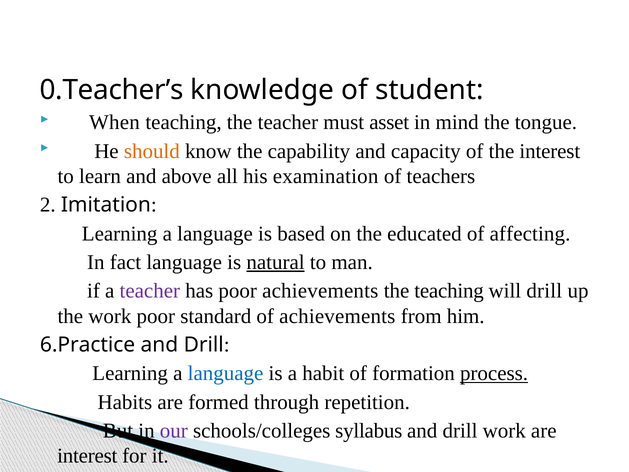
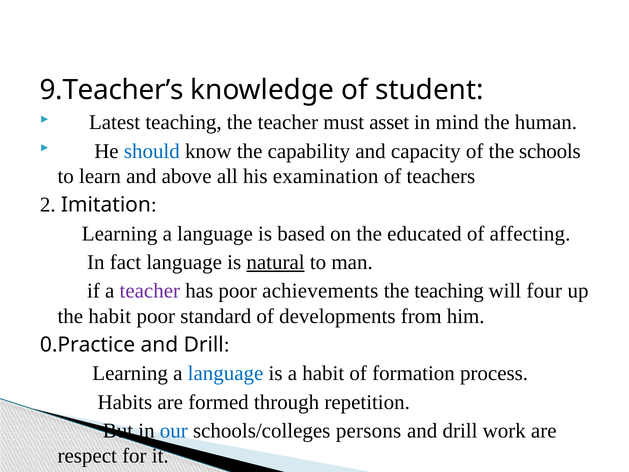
0.Teacher’s: 0.Teacher’s -> 9.Teacher’s (112, 90)
When: When -> Latest (115, 122)
tongue: tongue -> human (546, 122)
should colour: orange -> blue (152, 151)
the interest: interest -> schools (550, 151)
will drill: drill -> four (544, 291)
the work: work -> habit (110, 316)
of achievements: achievements -> developments (337, 316)
6.Practice: 6.Practice -> 0.Practice (88, 345)
process underline: present -> none (494, 373)
our colour: purple -> blue (174, 431)
syllabus: syllabus -> persons (369, 431)
interest: interest -> respect (87, 456)
